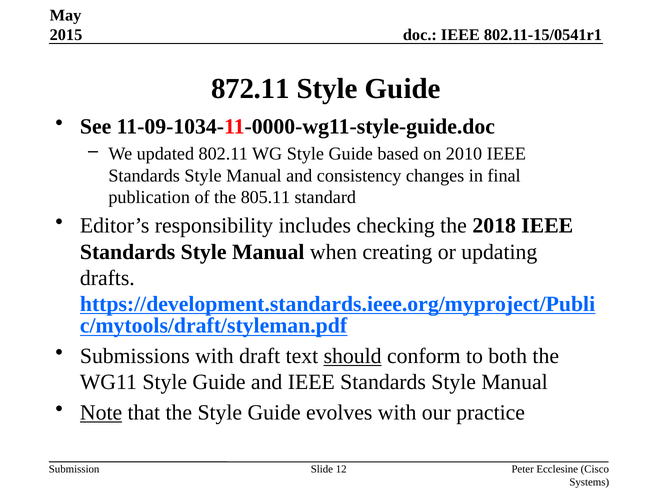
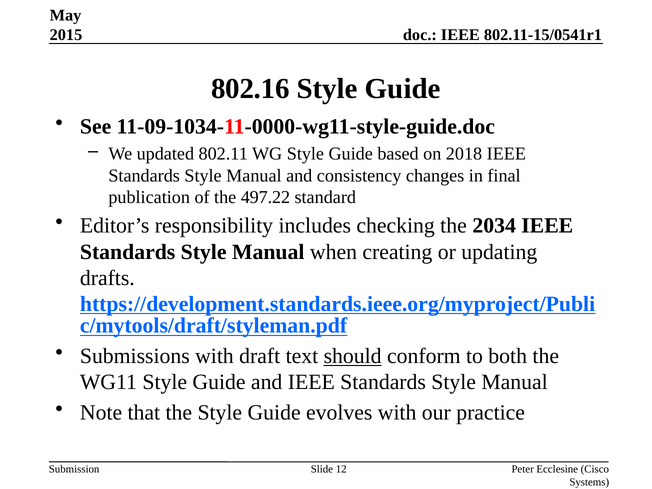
872.11: 872.11 -> 802.16 (250, 89)
2010: 2010 -> 2018 (464, 154)
805.11: 805.11 -> 497.22 (265, 197)
2018: 2018 -> 2034 (494, 226)
Note underline: present -> none (101, 413)
